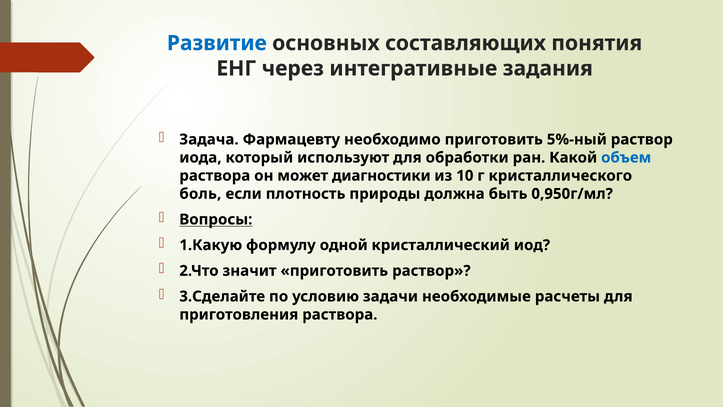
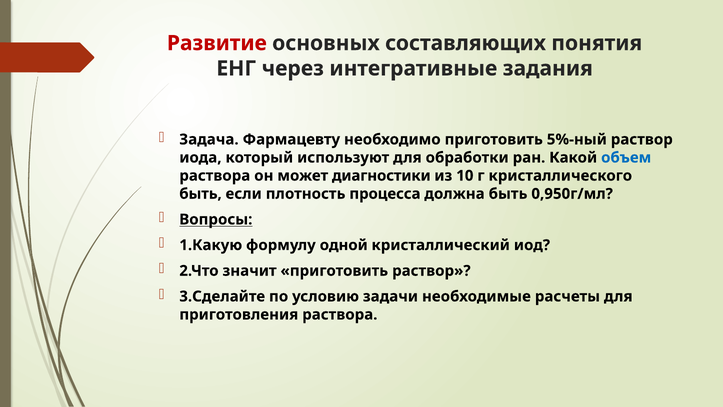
Развитие colour: blue -> red (217, 43)
боль: боль -> быть (201, 194)
природы: природы -> процесса (385, 194)
